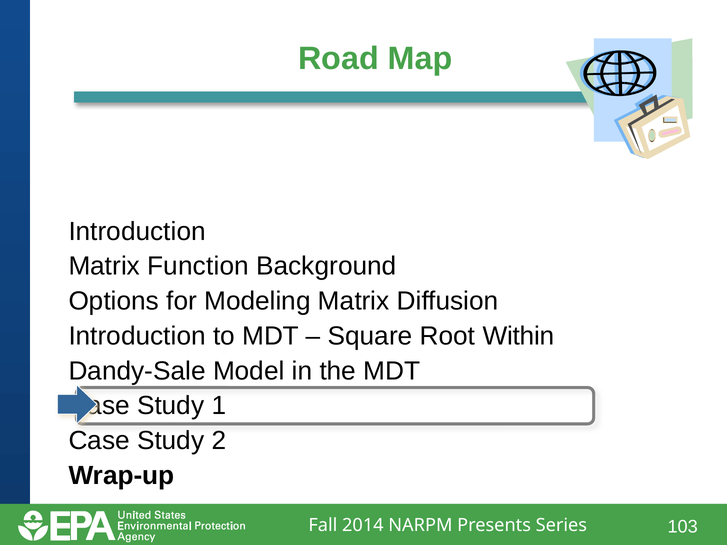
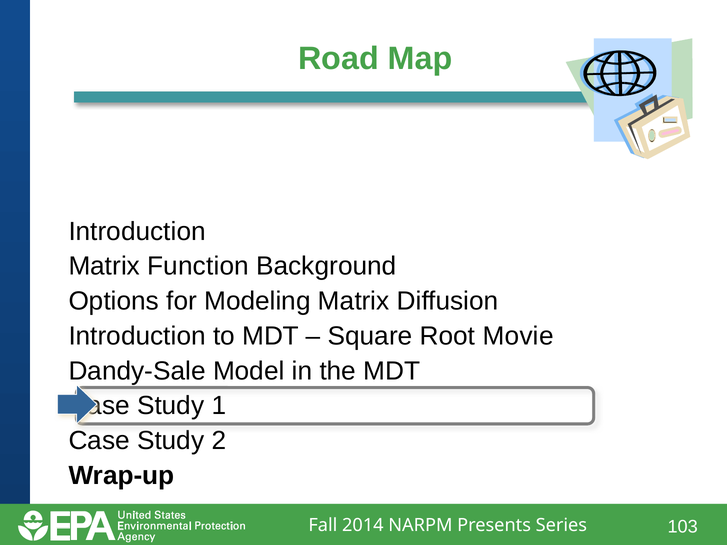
Within: Within -> Movie (518, 336)
